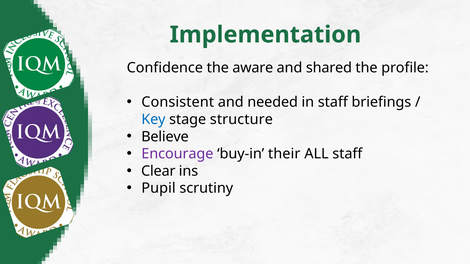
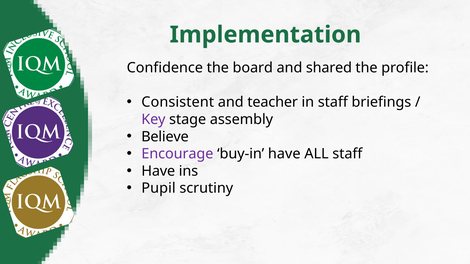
aware: aware -> board (253, 68)
needed: needed -> teacher (273, 102)
Key colour: blue -> purple (153, 120)
structure: structure -> assembly (241, 120)
buy-in their: their -> have (284, 154)
Clear: Clear -> Have (158, 171)
